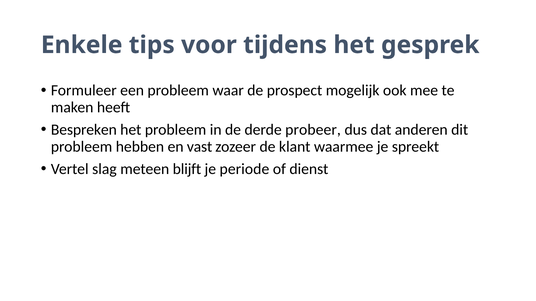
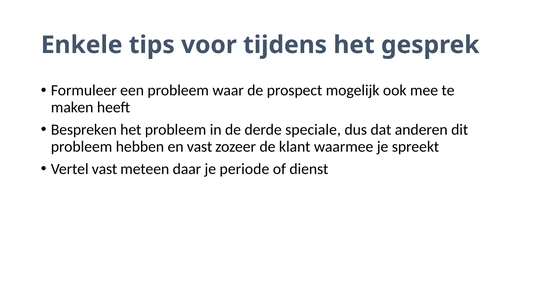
probeer: probeer -> speciale (313, 130)
Vertel slag: slag -> vast (105, 169)
blijft: blijft -> daar (187, 169)
